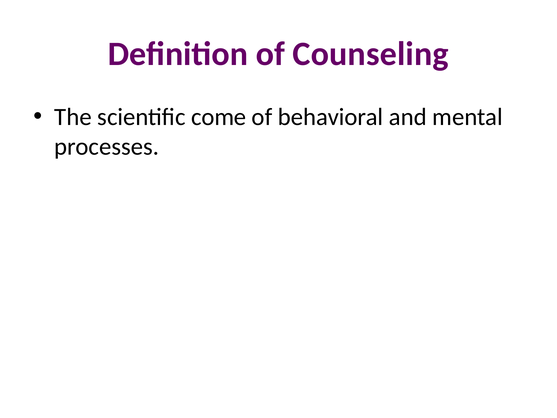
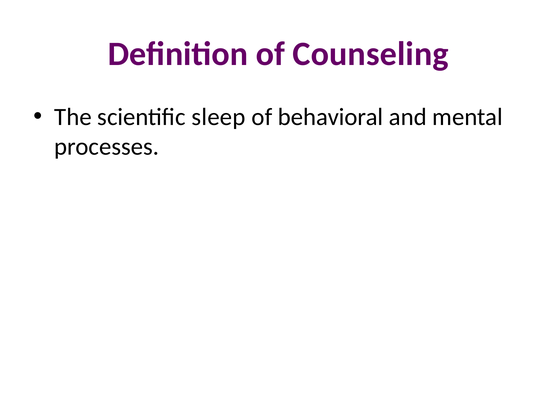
come: come -> sleep (219, 117)
